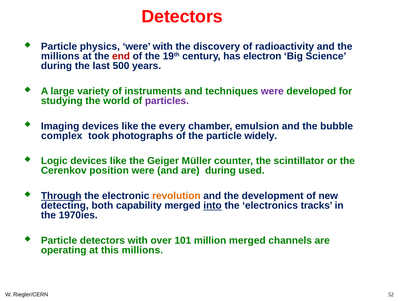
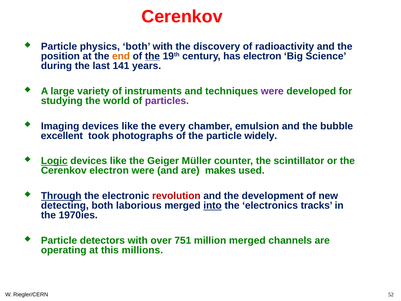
Detectors: Detectors -> Cerenkov (182, 17)
physics were: were -> both (137, 47)
millions: millions -> position (60, 56)
end colour: red -> orange (121, 56)
the underline: none -> present (152, 56)
500: 500 -> 141 (121, 66)
complex: complex -> excellent (62, 136)
Logic underline: none -> present (54, 161)
Cerenkov position: position -> electron (109, 170)
are during: during -> makes (220, 170)
revolution colour: orange -> red (176, 196)
capability: capability -> laborious (139, 205)
101: 101 -> 751 (183, 240)
